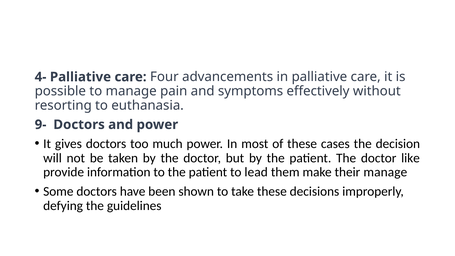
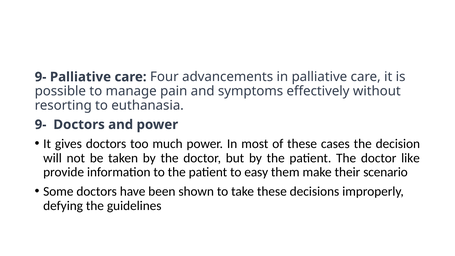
4-: 4- -> 9- (41, 77)
lead: lead -> easy (256, 172)
their manage: manage -> scenario (386, 172)
